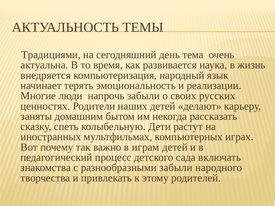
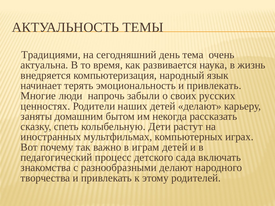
эмоциональность и реализации: реализации -> привлекать (214, 86)
разнообразными забыли: забыли -> делают (176, 168)
